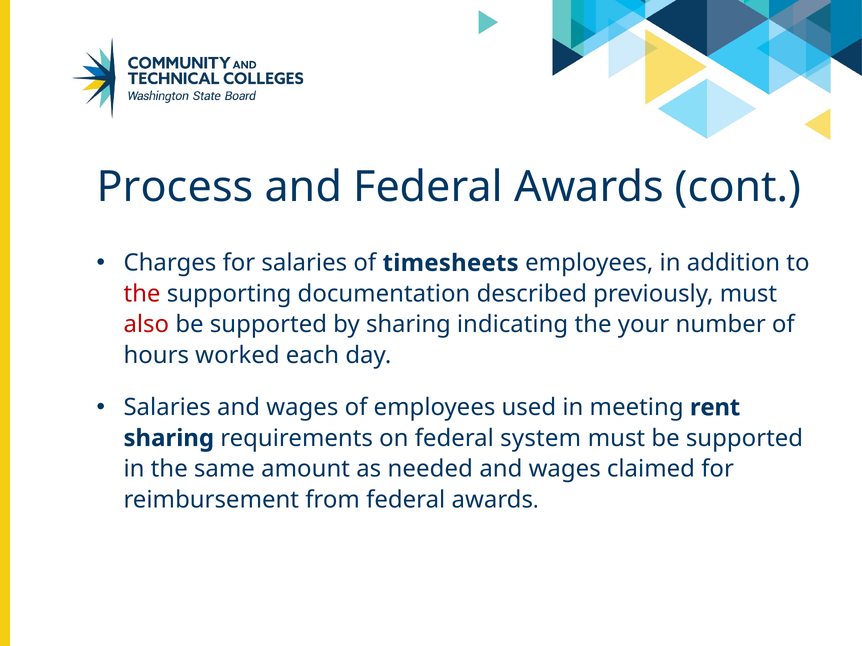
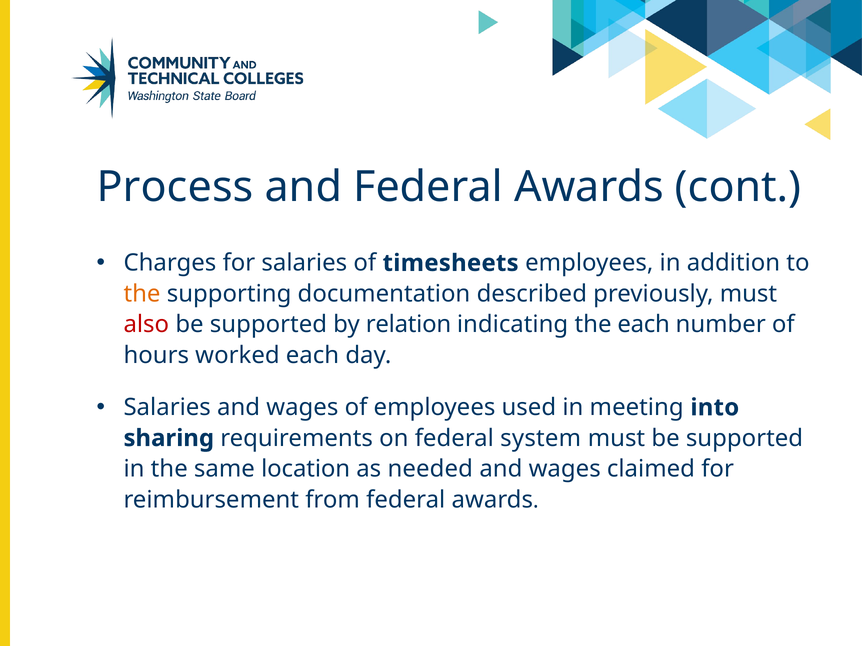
the colour: red -> orange (142, 294)
by sharing: sharing -> relation (408, 325)
the your: your -> each (644, 325)
rent: rent -> into (715, 408)
amount: amount -> location (306, 469)
